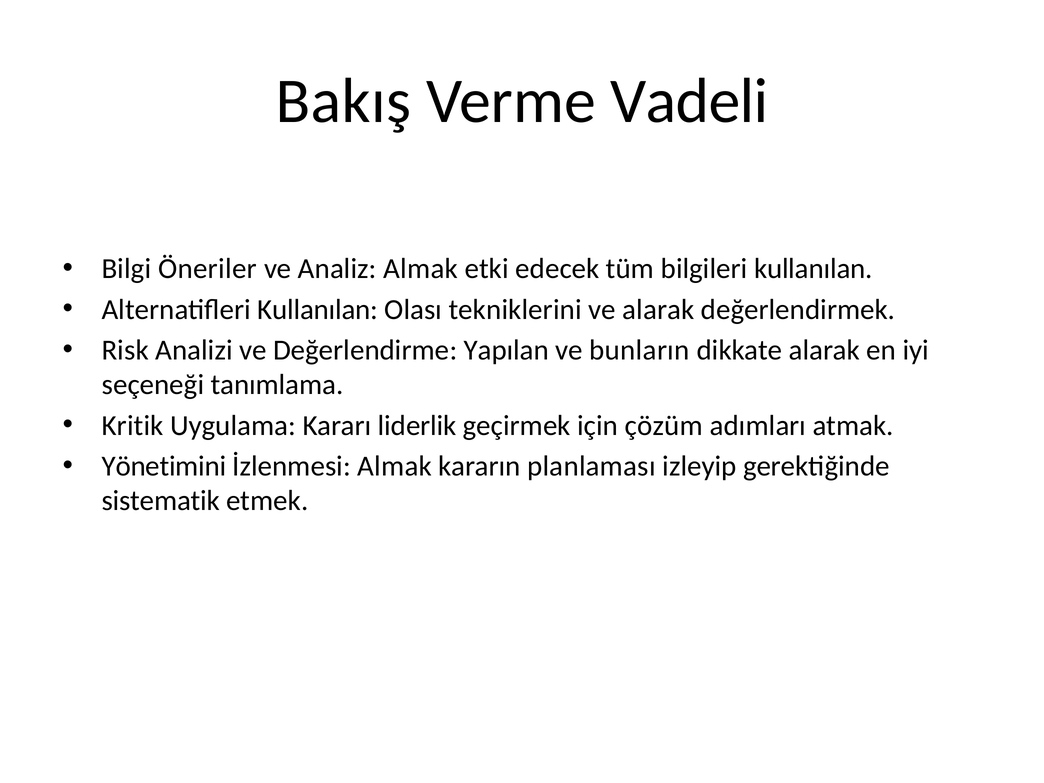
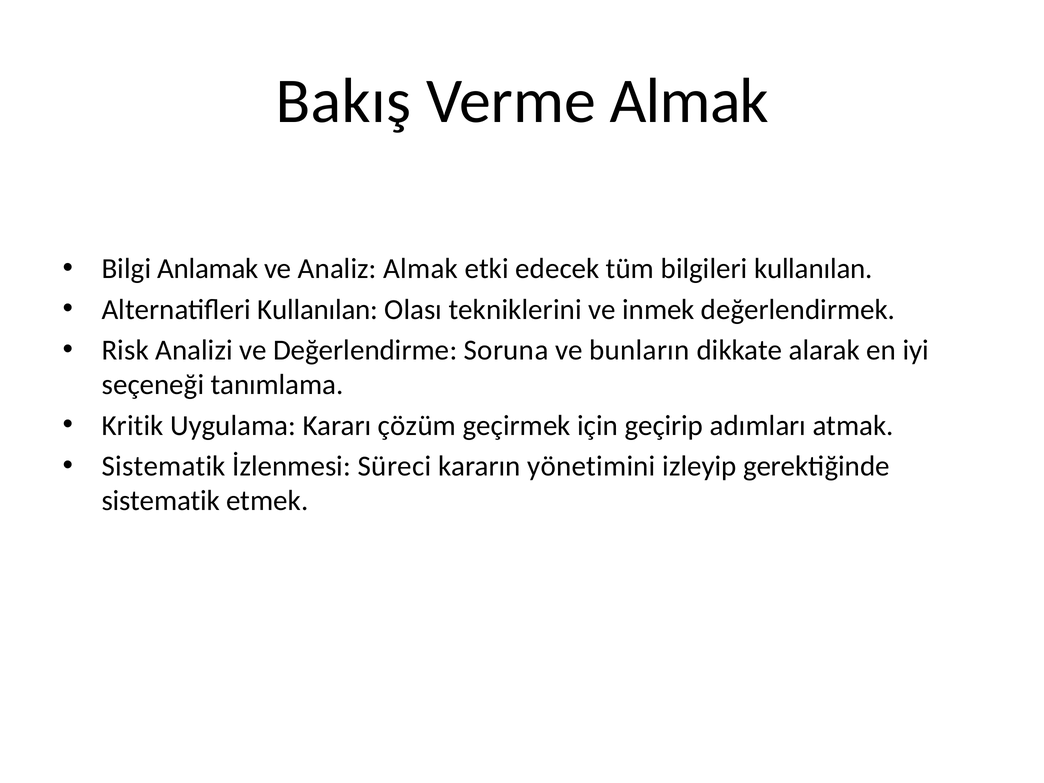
Verme Vadeli: Vadeli -> Almak (689, 101)
Öneriler: Öneriler -> Anlamak (208, 269)
ve alarak: alarak -> inmek (658, 309)
Yapılan: Yapılan -> Soruna (506, 350)
liderlik: liderlik -> çözüm (417, 425)
çözüm: çözüm -> geçirip (664, 425)
Yönetimini: Yönetimini -> Sistematik (164, 466)
İzlenmesi Almak: Almak -> Süreci (395, 466)
planlaması: planlaması -> yönetimini (591, 466)
